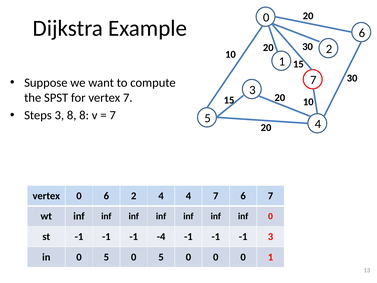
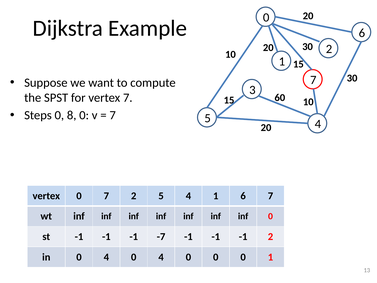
15 20: 20 -> 60 (280, 98)
Steps 3: 3 -> 0 (59, 115)
8 8: 8 -> 0 (84, 115)
0 6: 6 -> 7 (106, 196)
4: 4 -> 5 (161, 196)
4 7: 7 -> 1 (216, 196)
-4: -4 -> -7 (161, 236)
-1 3: 3 -> 2 (270, 236)
in 0 5: 5 -> 4 (106, 257)
5: 5 -> 4 (161, 257)
